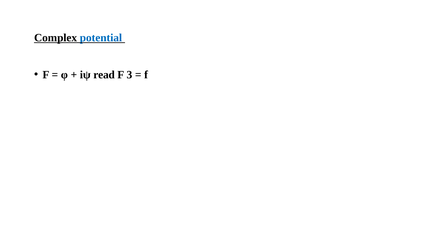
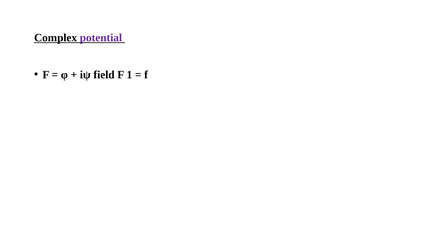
potential colour: blue -> purple (101, 38)
read: read -> field (104, 75)
3: 3 -> 1 (129, 75)
